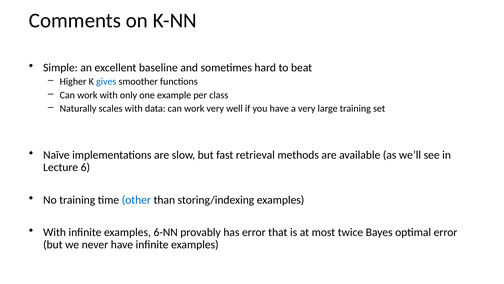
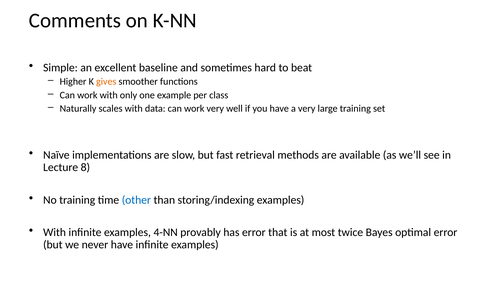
gives colour: blue -> orange (106, 82)
6: 6 -> 8 (85, 167)
6-NN: 6-NN -> 4-NN (166, 232)
